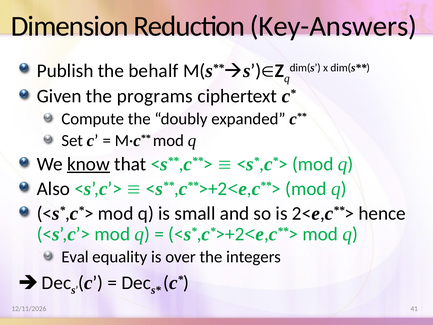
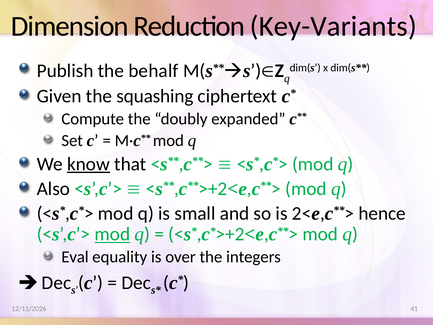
Key-Answers: Key-Answers -> Key-Variants (333, 26)
programs: programs -> squashing (155, 96)
mod underline: none -> present (112, 234)
